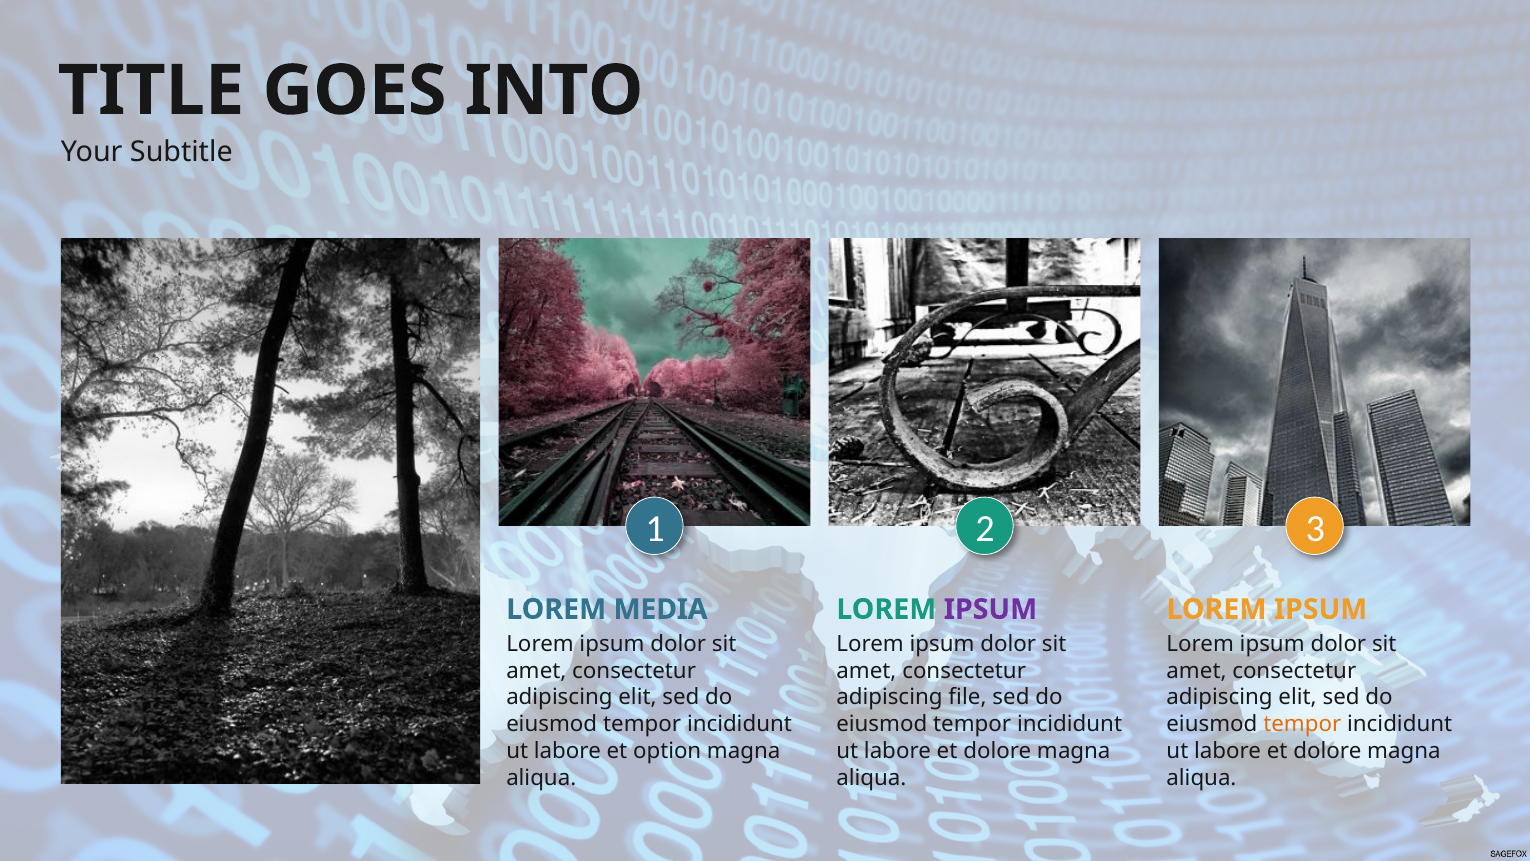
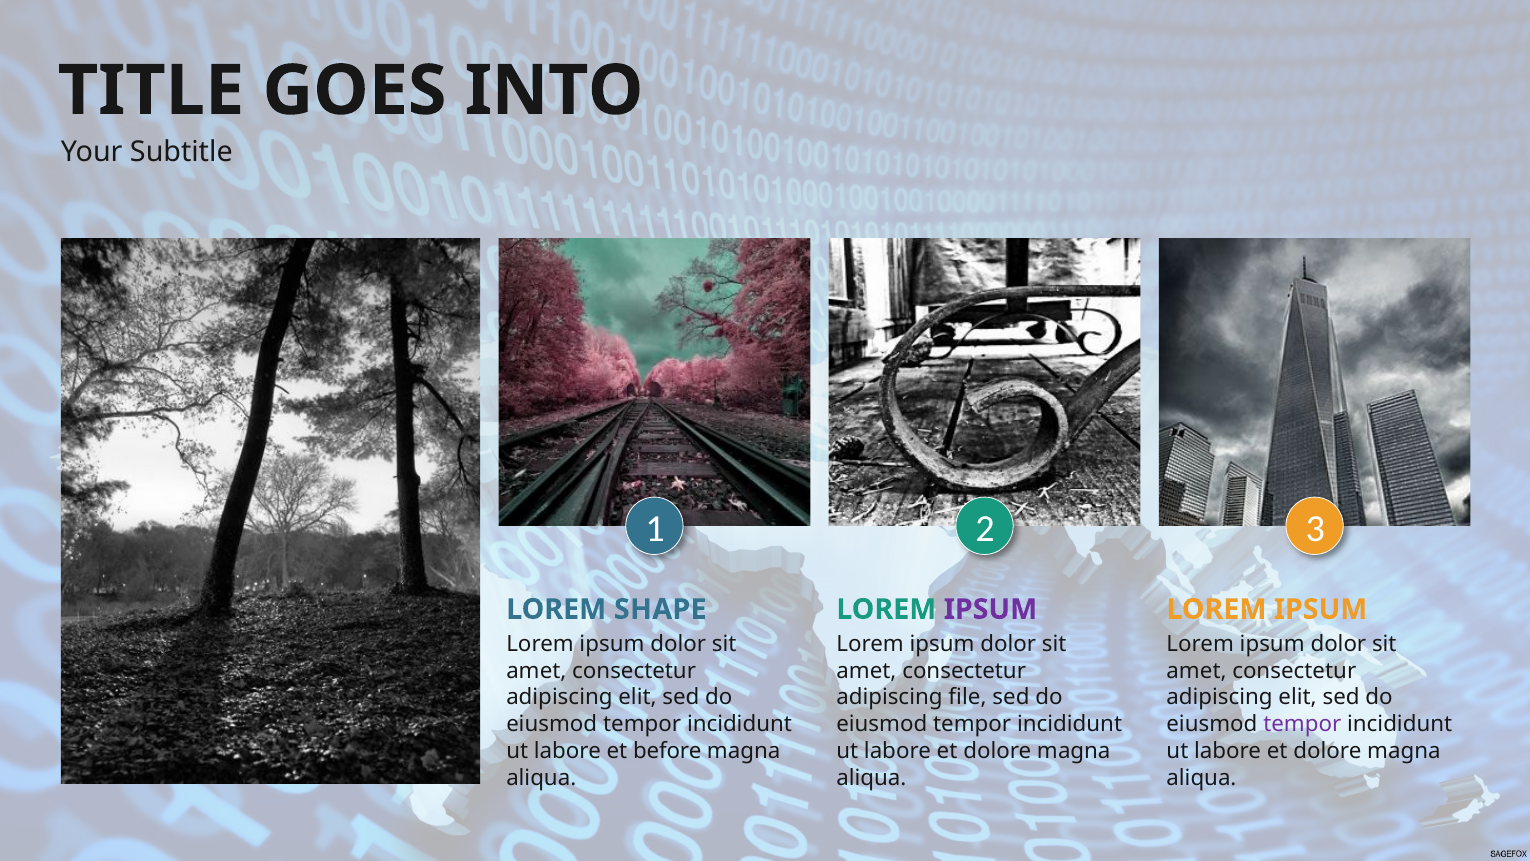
MEDIA: MEDIA -> SHAPE (660, 609)
tempor colour: orange -> purple (1302, 724)
option: option -> before (667, 751)
